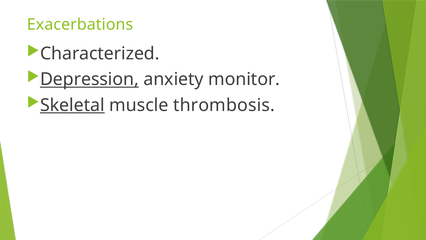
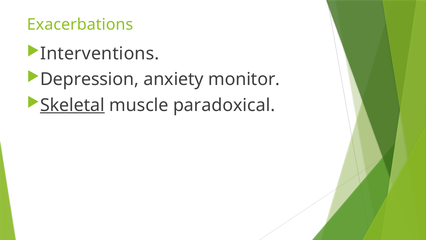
Characterized: Characterized -> Interventions (100, 54)
Depression underline: present -> none (89, 79)
thrombosis: thrombosis -> paradoxical (224, 105)
